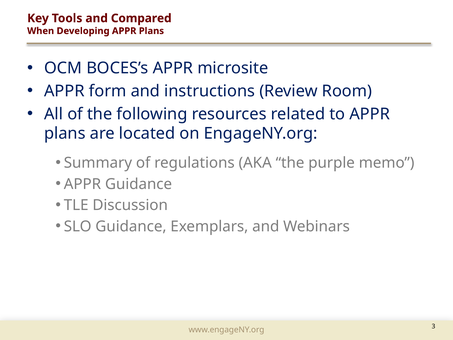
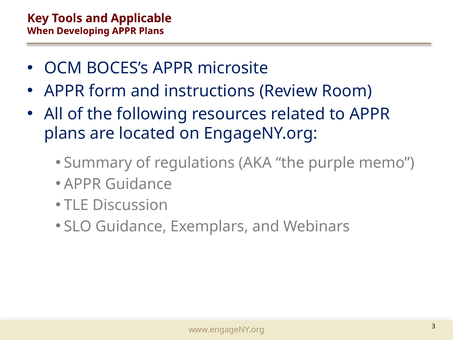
Compared: Compared -> Applicable (141, 18)
